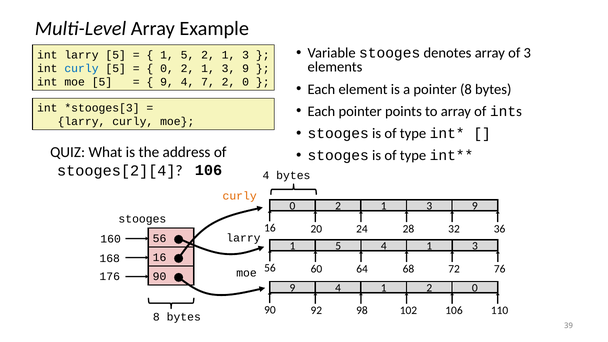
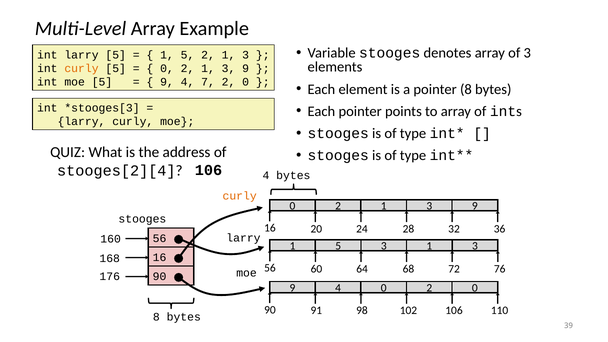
curly colour: blue -> orange (81, 68)
5 4: 4 -> 3 (384, 246)
9 4 1: 1 -> 0 (384, 288)
92: 92 -> 91 (316, 311)
